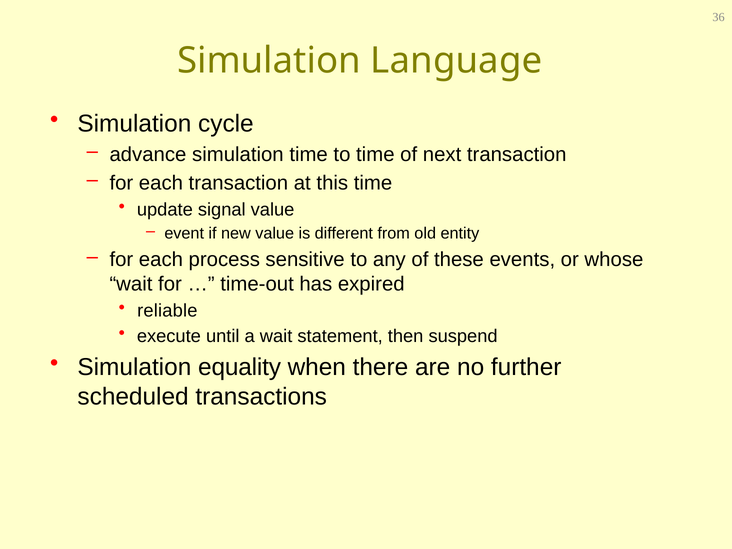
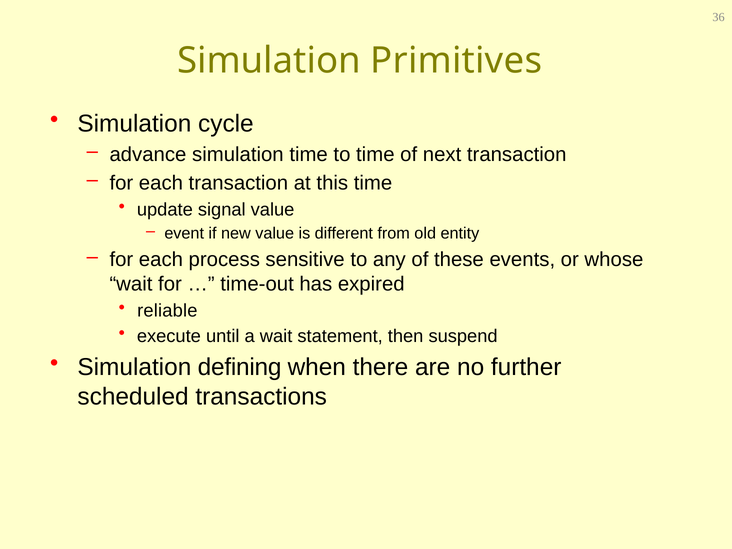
Language: Language -> Primitives (456, 60)
equality: equality -> defining (240, 367)
